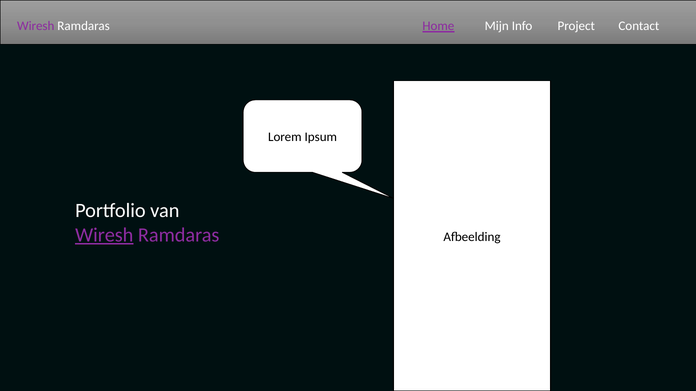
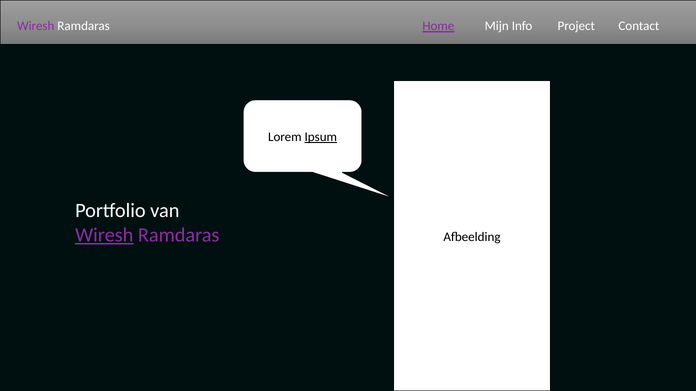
Ipsum underline: none -> present (321, 137)
